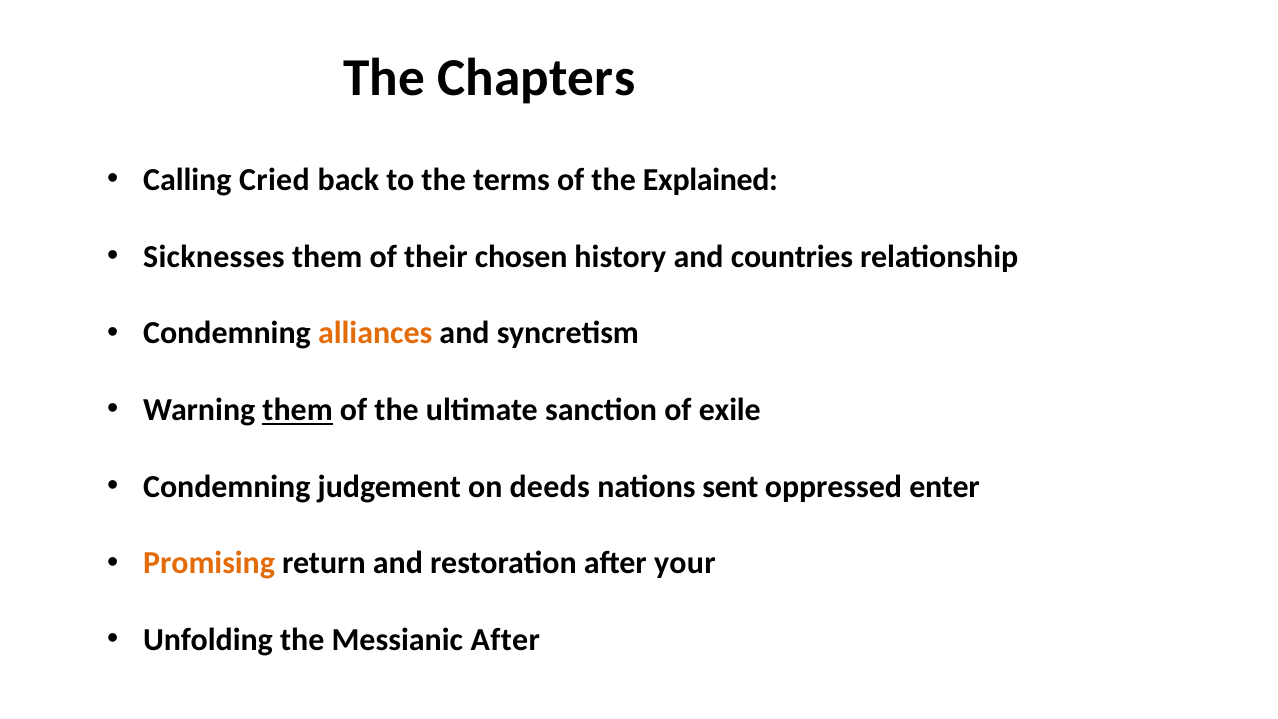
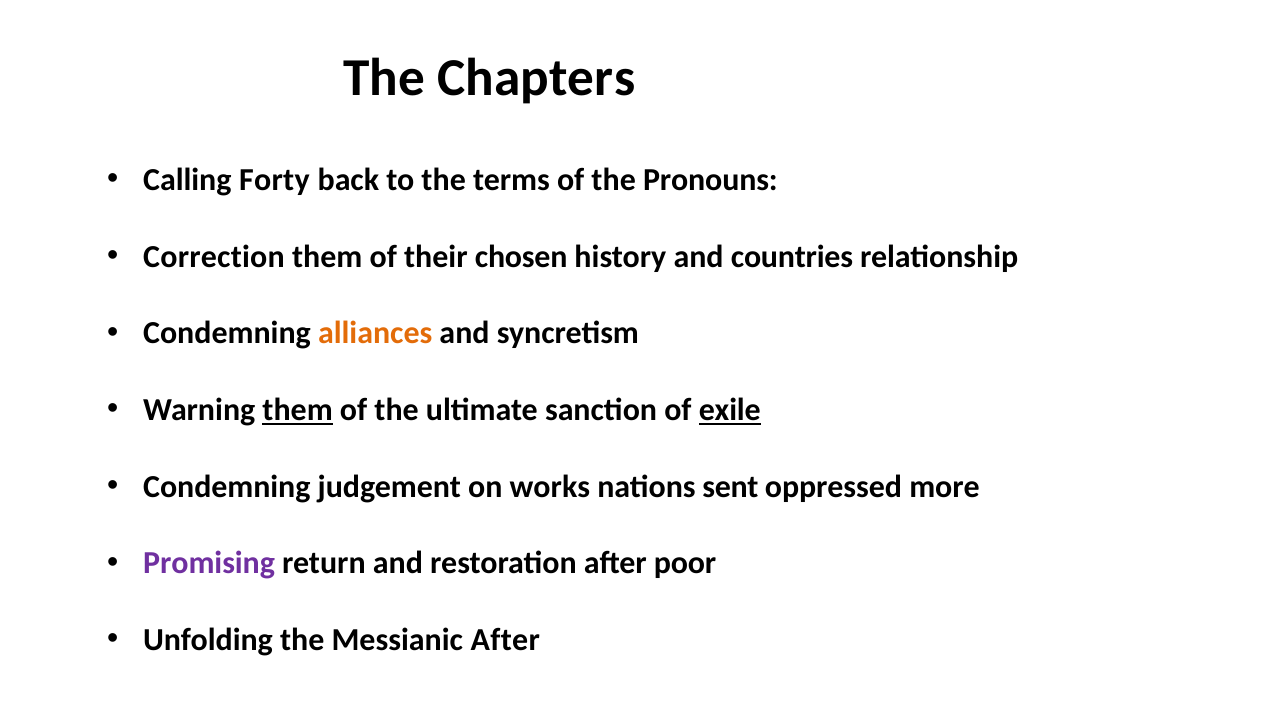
Cried: Cried -> Forty (274, 180)
Explained: Explained -> Pronouns (710, 180)
Sicknesses: Sicknesses -> Correction (214, 257)
exile underline: none -> present (730, 410)
deeds: deeds -> works (550, 487)
enter: enter -> more (944, 487)
Promising colour: orange -> purple (209, 563)
your: your -> poor (685, 563)
